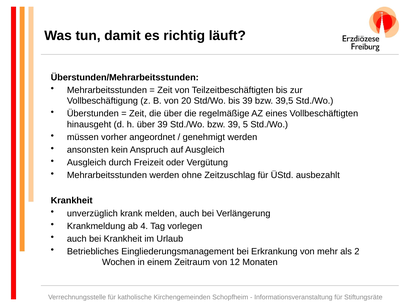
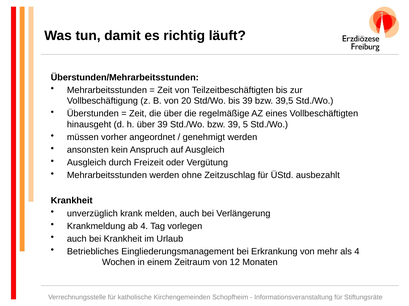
als 2: 2 -> 4 (357, 252)
